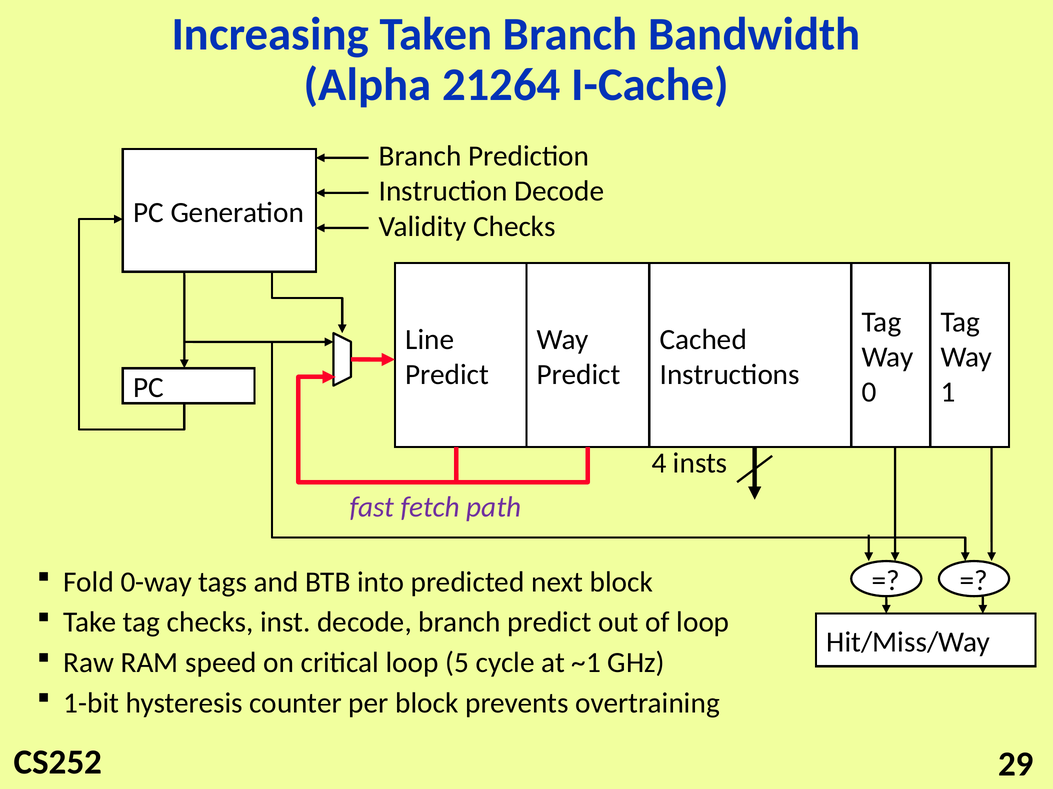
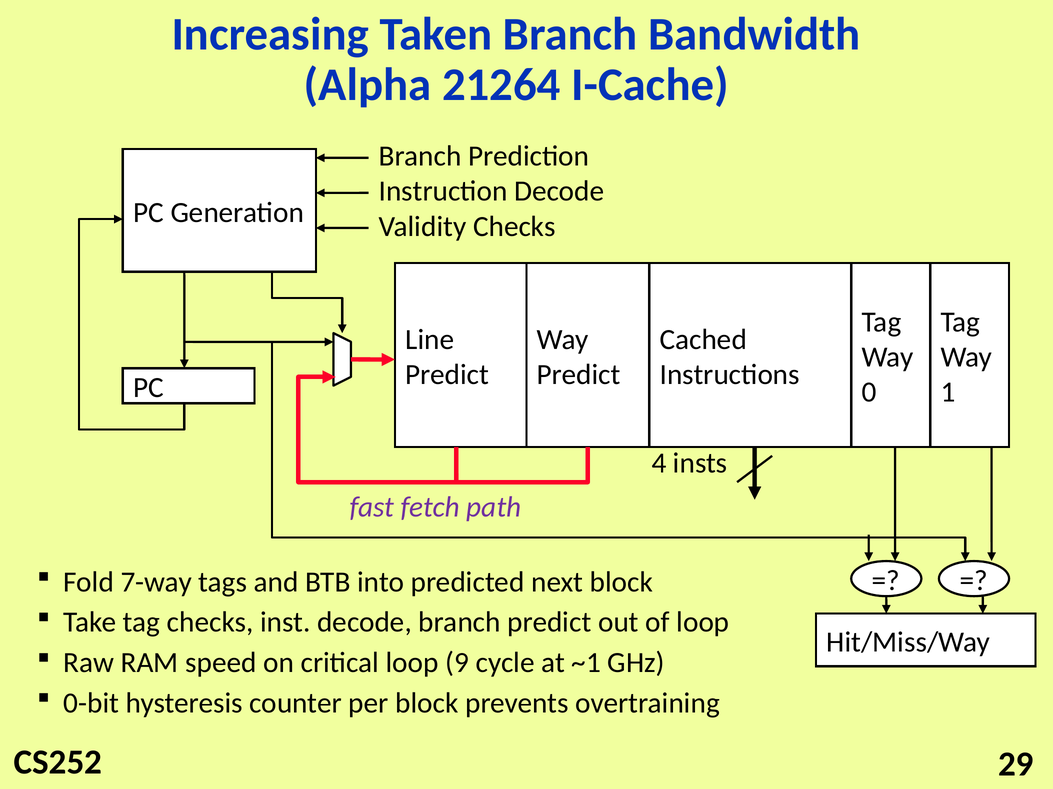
0-way: 0-way -> 7-way (156, 583)
5: 5 -> 9 (457, 663)
1-bit: 1-bit -> 0-bit (91, 704)
